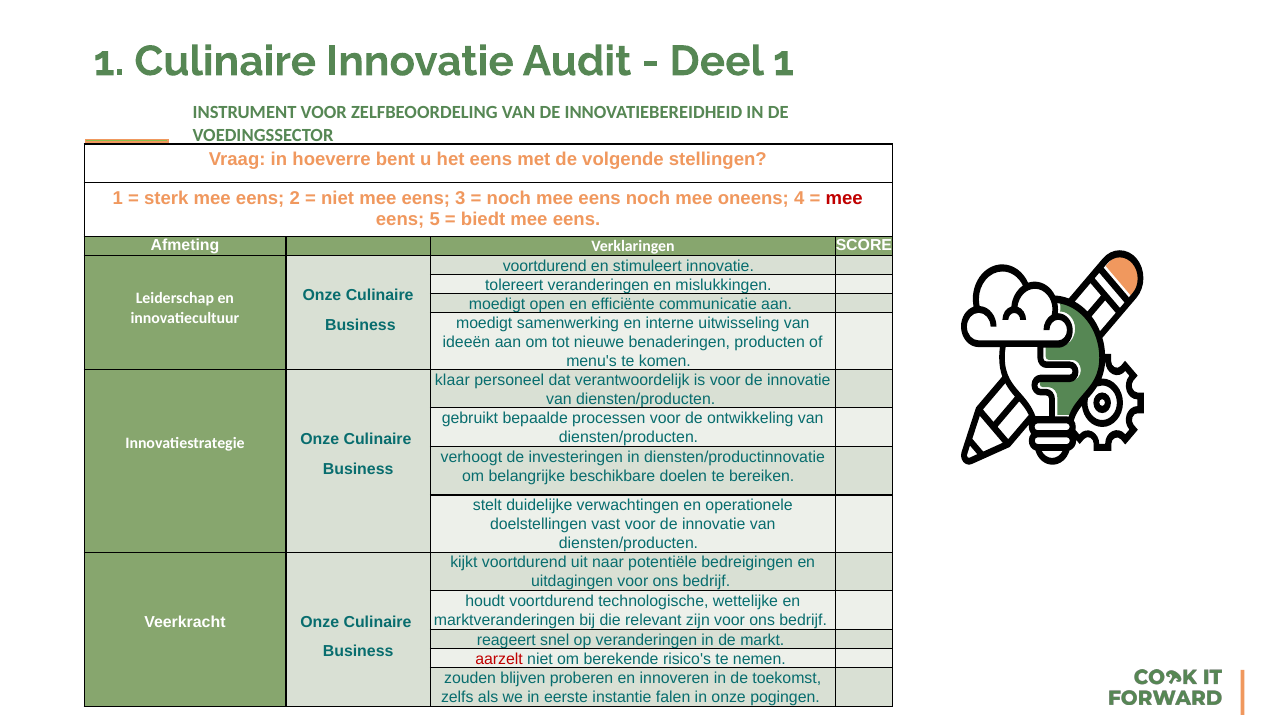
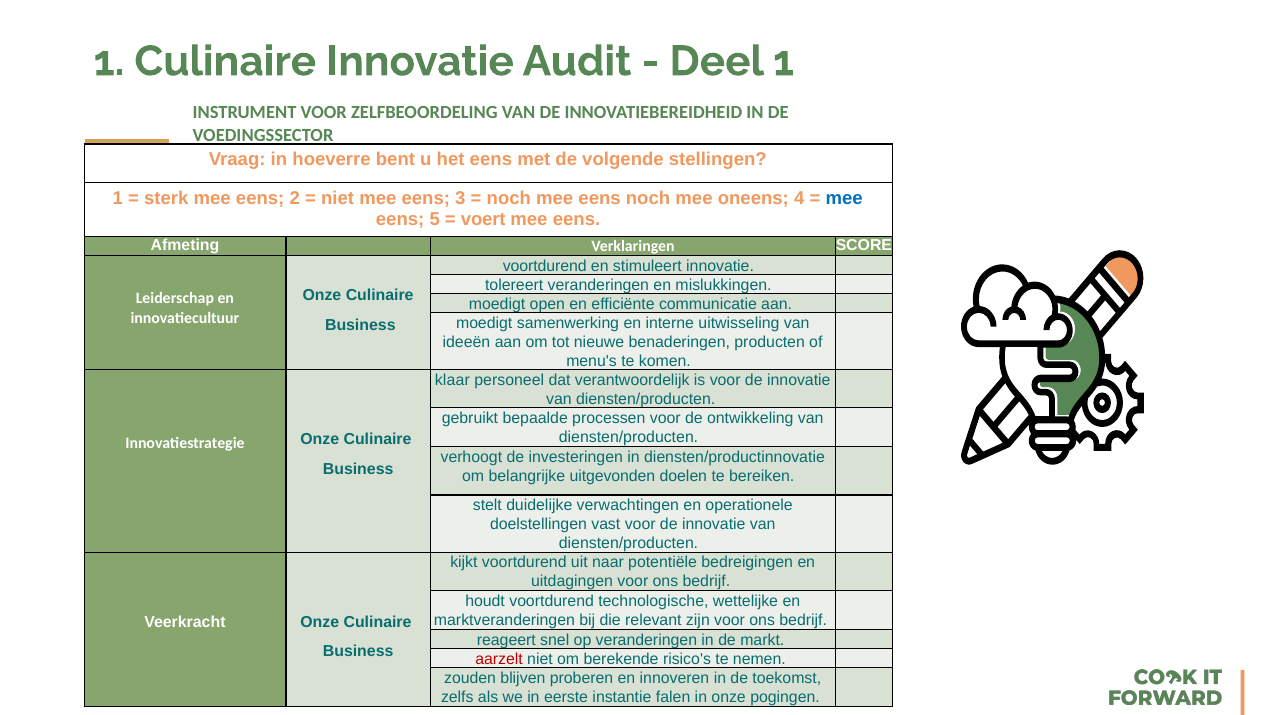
mee colour: red -> blue (844, 198)
biedt: biedt -> voert (483, 219)
beschikbare: beschikbare -> uitgevonden (612, 476)
